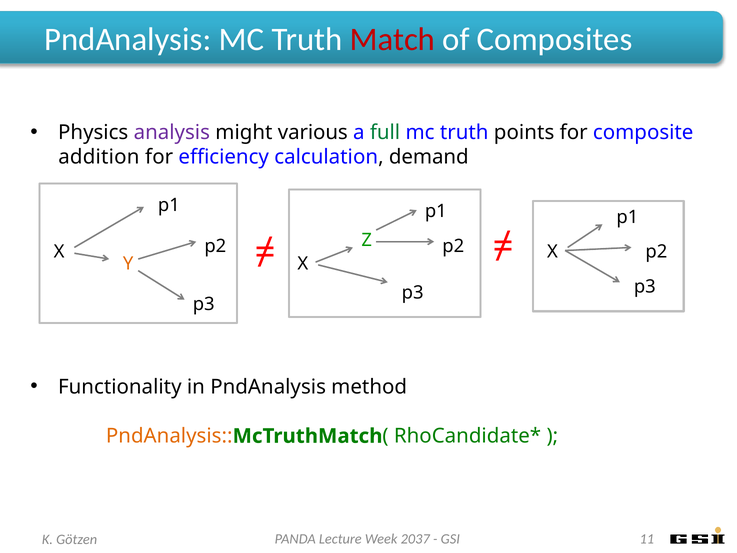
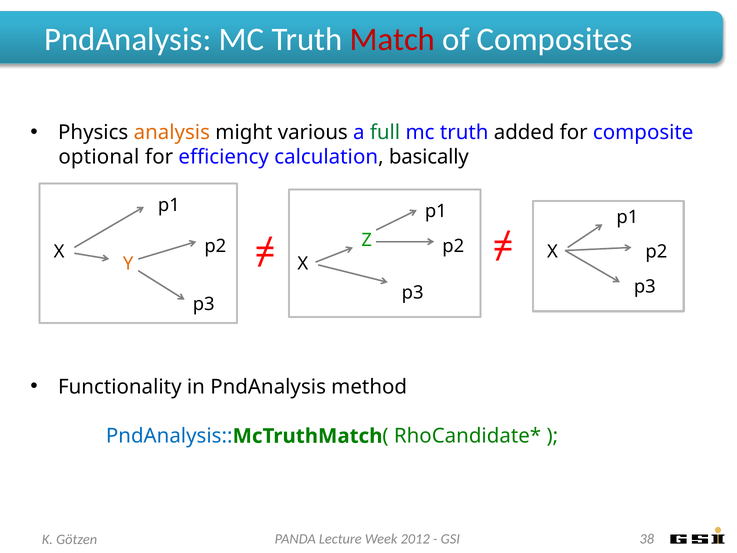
analysis colour: purple -> orange (172, 133)
points: points -> added (524, 133)
addition: addition -> optional (99, 157)
demand: demand -> basically (429, 157)
PndAnalysis colour: orange -> blue (169, 436)
2037: 2037 -> 2012 (415, 539)
11: 11 -> 38 (647, 539)
